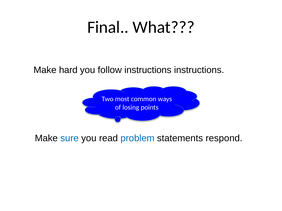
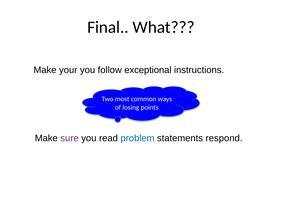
hard: hard -> your (68, 70)
follow instructions: instructions -> exceptional (148, 70)
sure colour: blue -> purple (70, 138)
